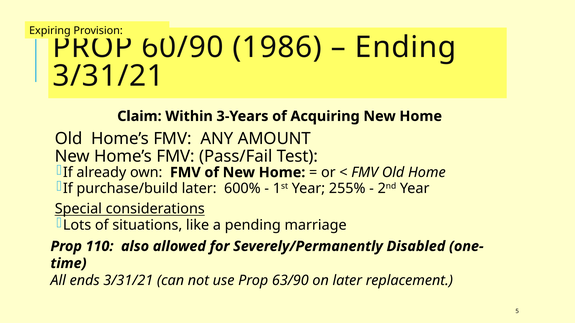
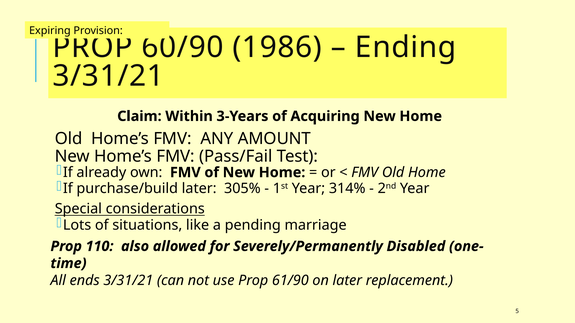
600%: 600% -> 305% (242, 189)
255%: 255% -> 314% (347, 189)
63/90: 63/90 -> 61/90 (290, 281)
